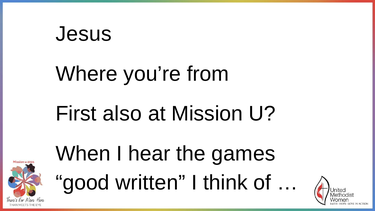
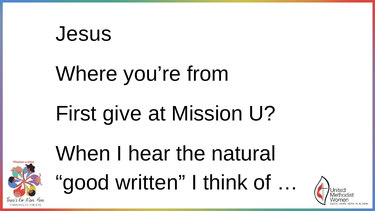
also: also -> give (122, 114)
games: games -> natural (244, 154)
